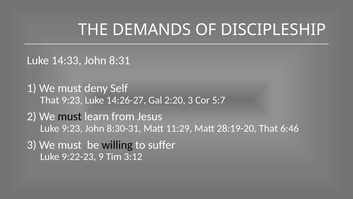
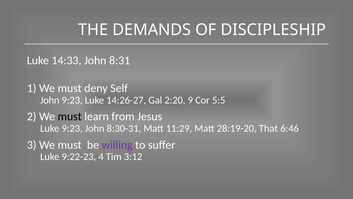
That: That -> John (50, 100)
2:20 3: 3 -> 9 (190, 100)
5:7: 5:7 -> 5:5 (219, 100)
willing colour: black -> purple (117, 145)
9: 9 -> 4 (101, 156)
